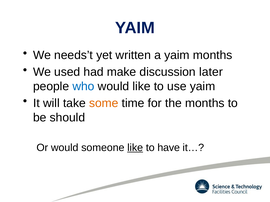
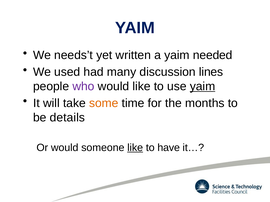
yaim months: months -> needed (213, 55)
make: make -> many (122, 72)
later: later -> lines (211, 72)
who colour: blue -> purple (83, 87)
yaim underline: none -> present (203, 87)
should: should -> details (67, 118)
